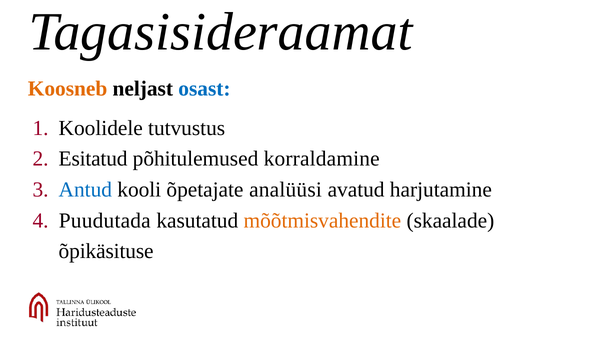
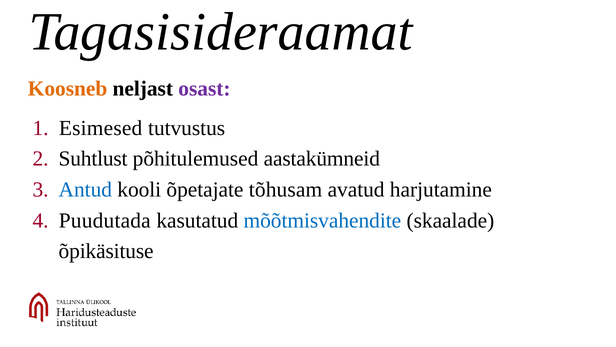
osast colour: blue -> purple (204, 89)
Koolidele: Koolidele -> Esimesed (101, 128)
Esitatud: Esitatud -> Suhtlust (93, 159)
korraldamine: korraldamine -> aastakümneid (322, 159)
analüüsi: analüüsi -> tõhusam (286, 189)
mõõtmisvahendite colour: orange -> blue (322, 220)
